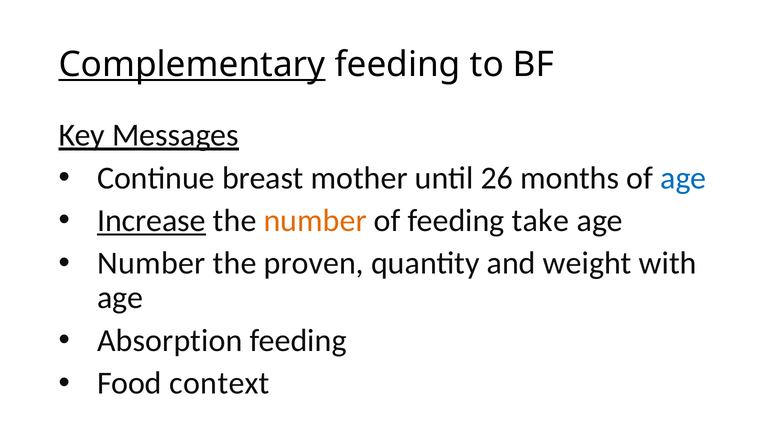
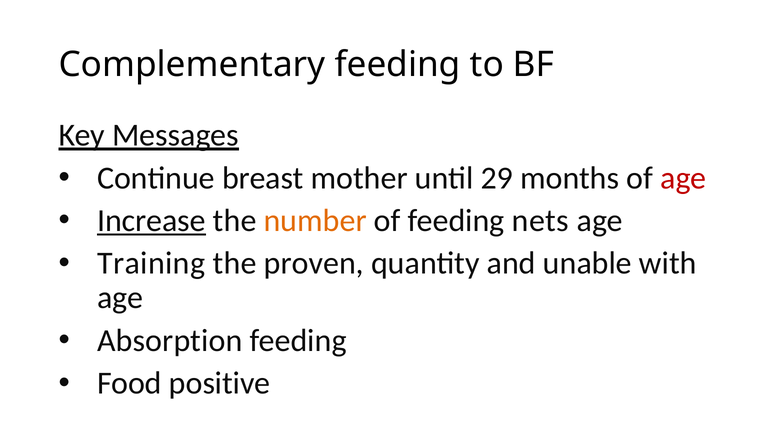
Complementary underline: present -> none (192, 65)
26: 26 -> 29 (497, 178)
age colour: blue -> red (683, 178)
take: take -> nets (540, 220)
Number: Number -> Training (151, 263)
weight: weight -> unable (587, 263)
context: context -> positive (220, 383)
